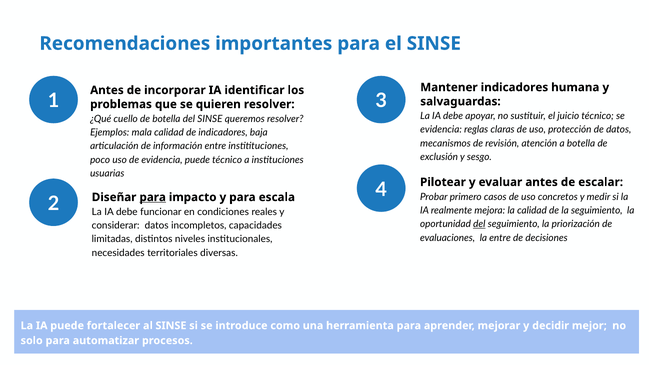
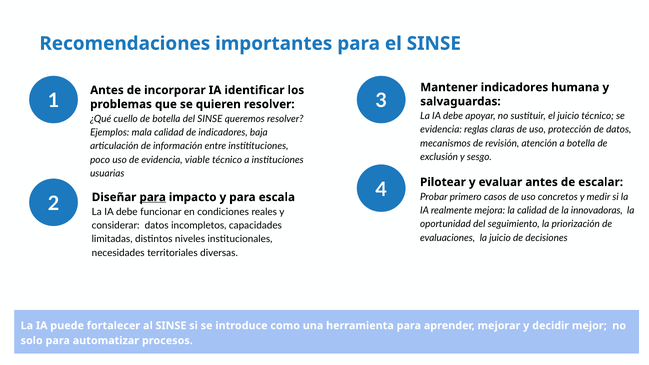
evidencia puede: puede -> viable (197, 160)
la seguimiento: seguimiento -> innovadoras (597, 210)
del underline: present -> none (479, 224)
la entre: entre -> juicio (500, 238)
